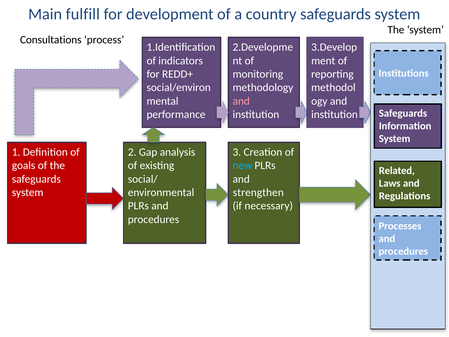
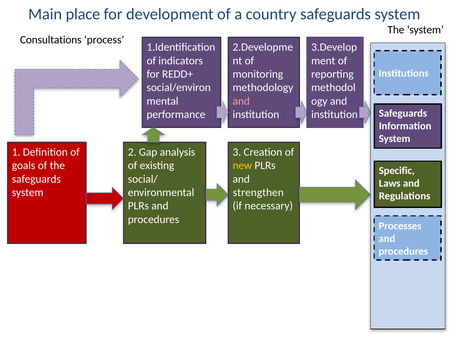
fulfill: fulfill -> place (83, 14)
new colour: light blue -> yellow (242, 165)
Related: Related -> Specific (397, 170)
